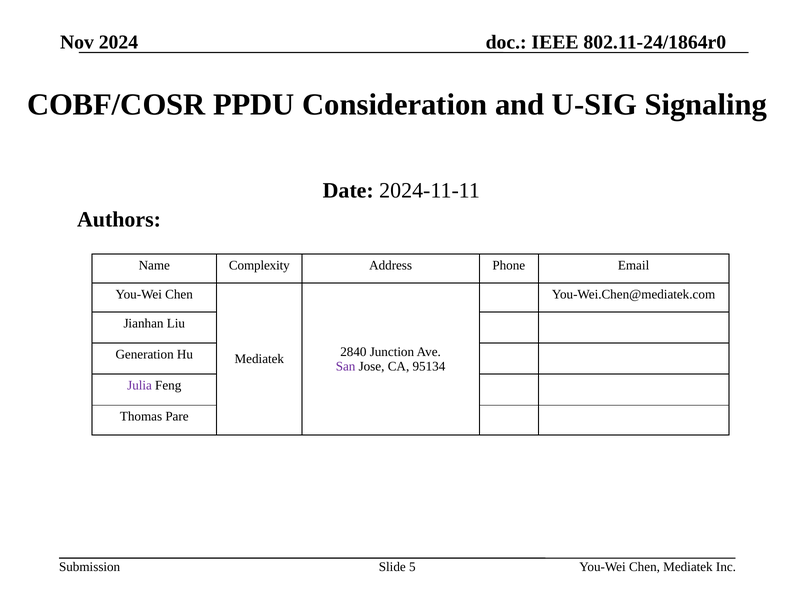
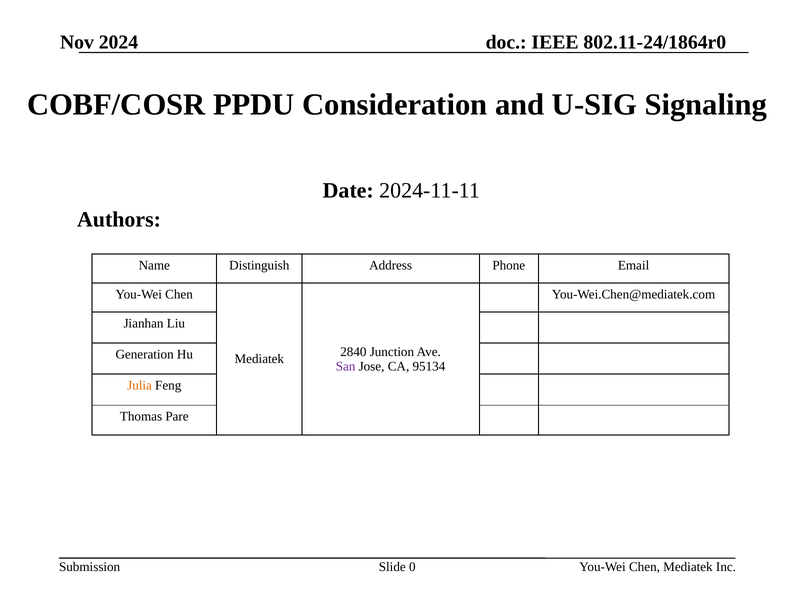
Complexity: Complexity -> Distinguish (259, 265)
Julia colour: purple -> orange (140, 385)
5: 5 -> 0 (412, 567)
